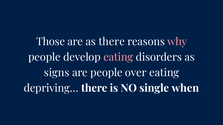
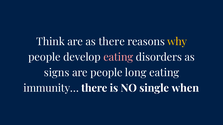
Those: Those -> Think (51, 42)
why colour: pink -> yellow (177, 42)
over: over -> long (136, 73)
depriving…: depriving… -> immunity… (51, 88)
